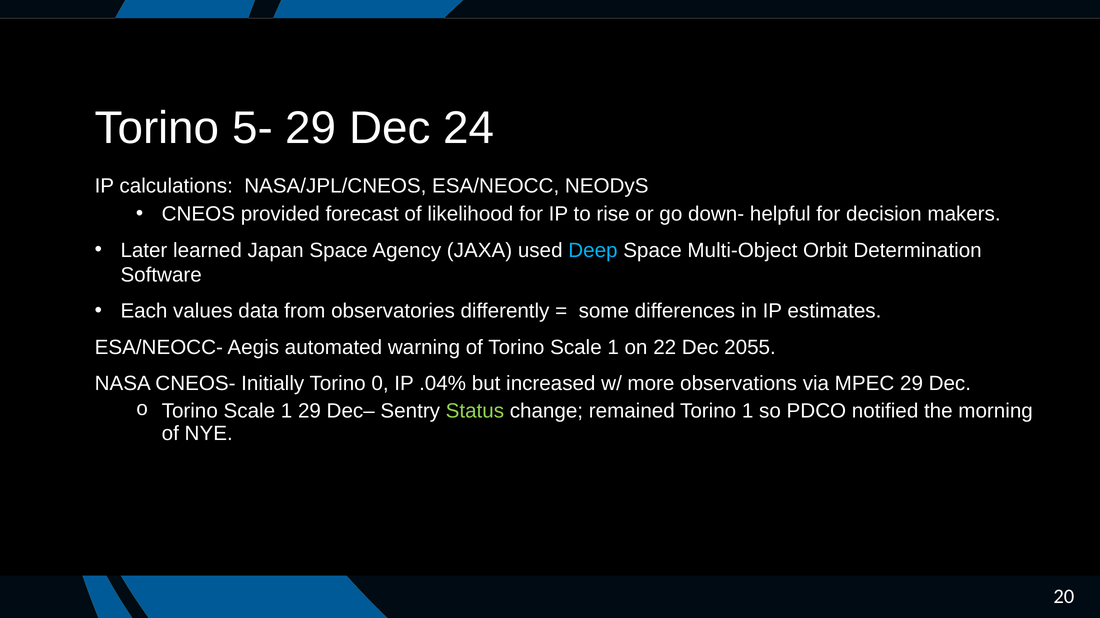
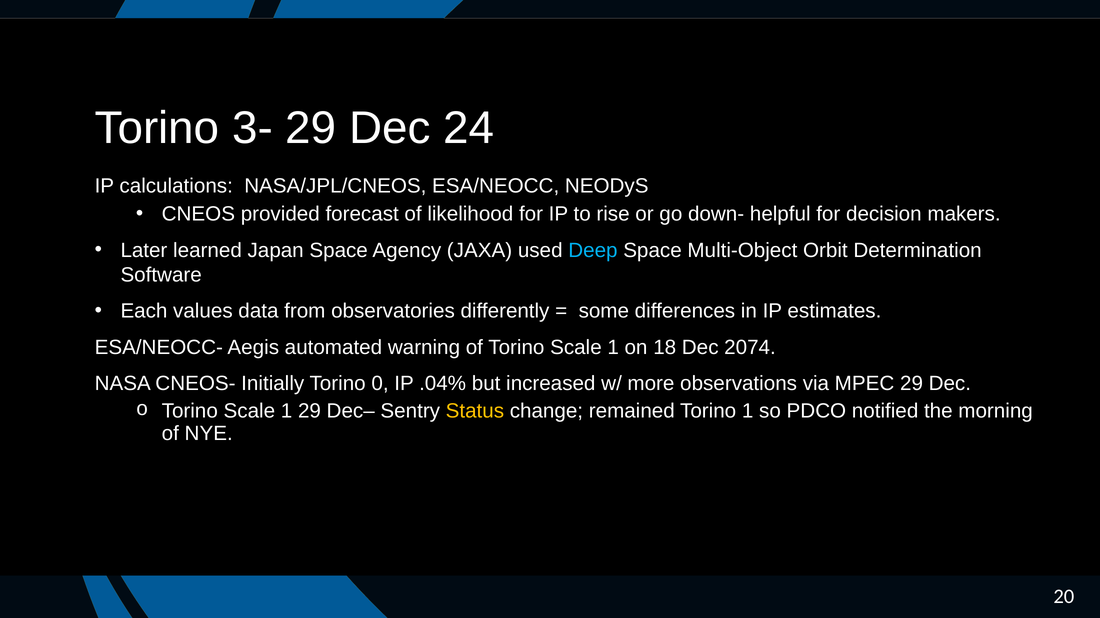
5-: 5- -> 3- (252, 128)
22: 22 -> 18 (665, 348)
2055: 2055 -> 2074 (750, 348)
Status colour: light green -> yellow (475, 412)
